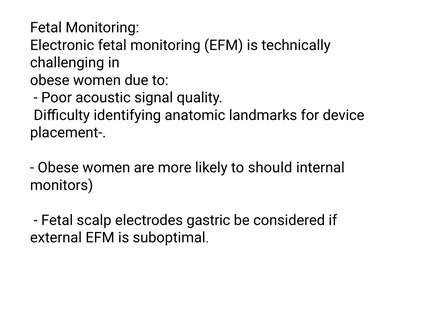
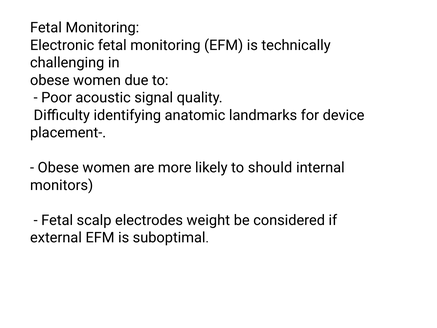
gastric: gastric -> weight (208, 220)
